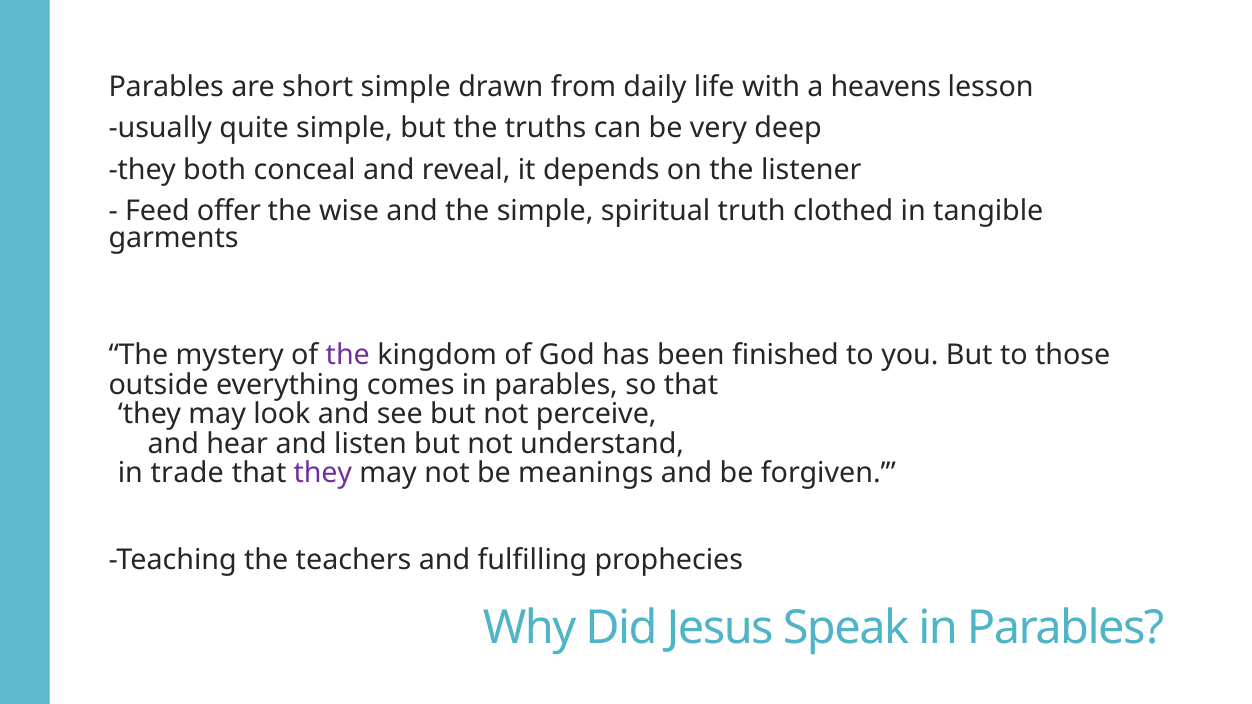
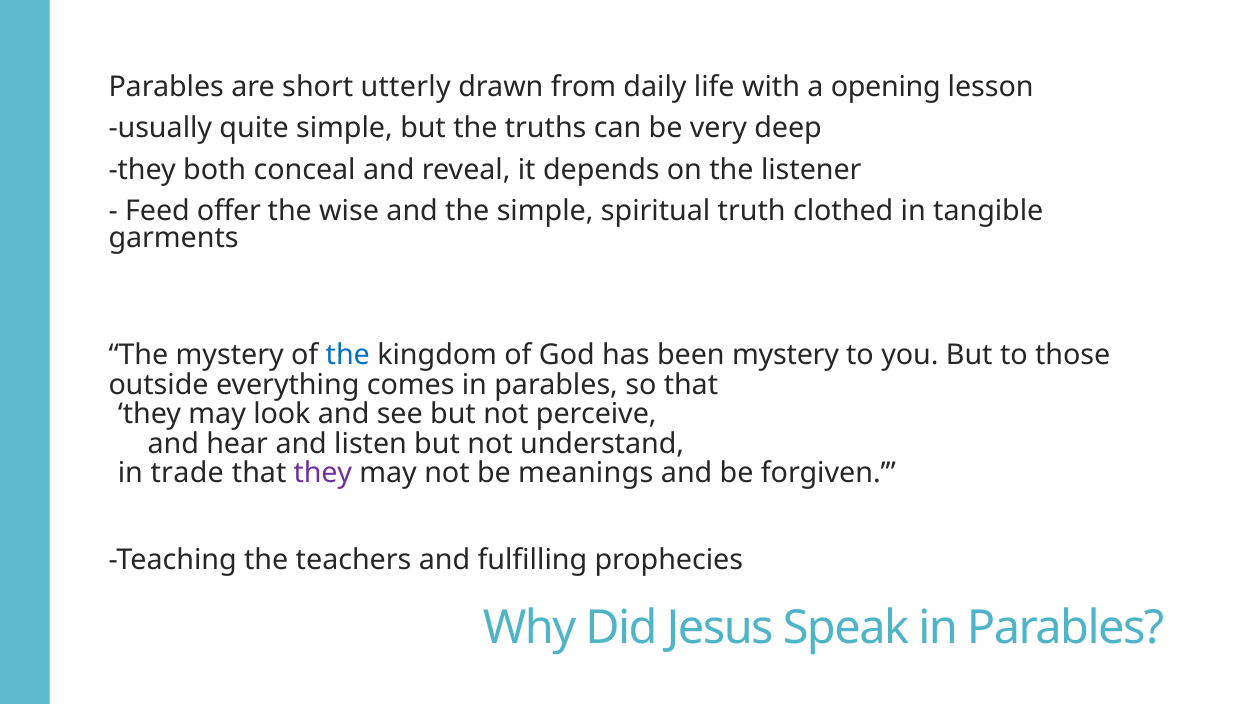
short simple: simple -> utterly (406, 87)
heavens: heavens -> opening (886, 87)
the colour: purple -> blue (348, 356)
been finished: finished -> mystery (786, 356)
